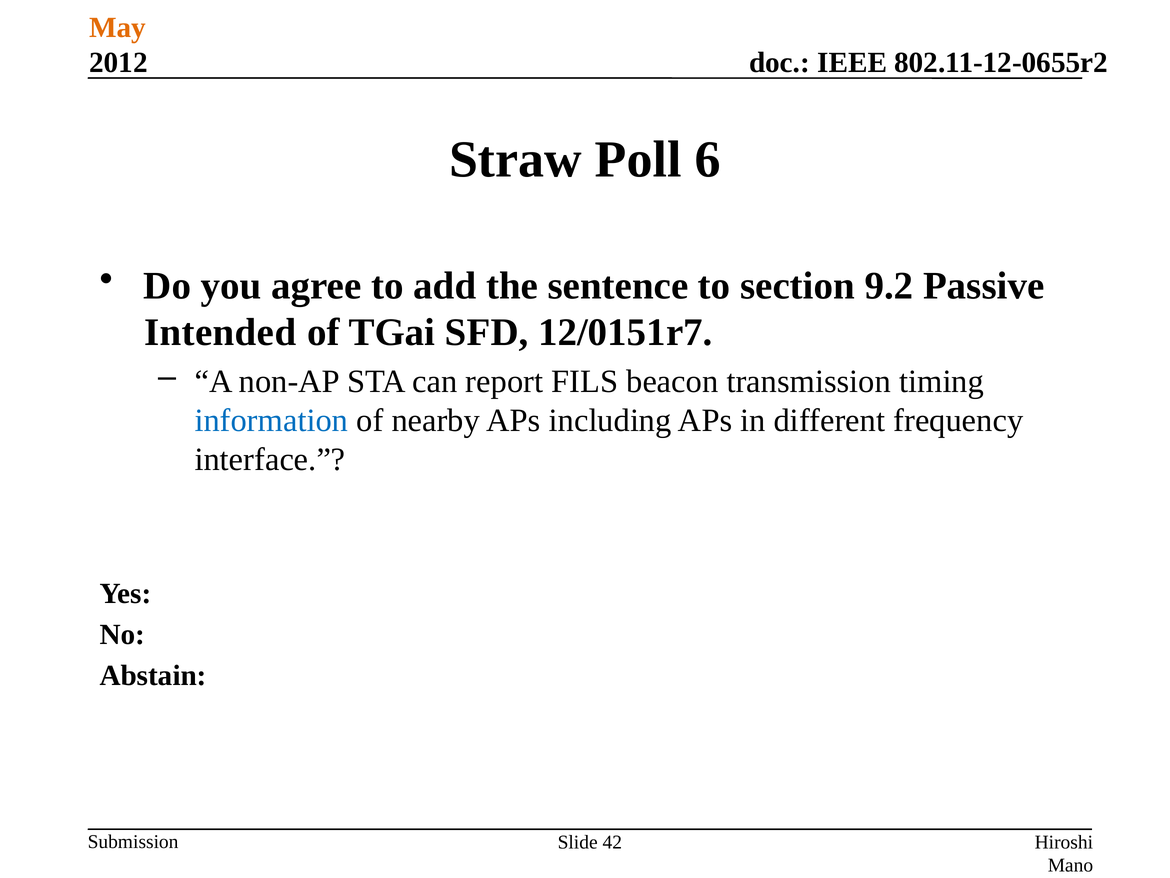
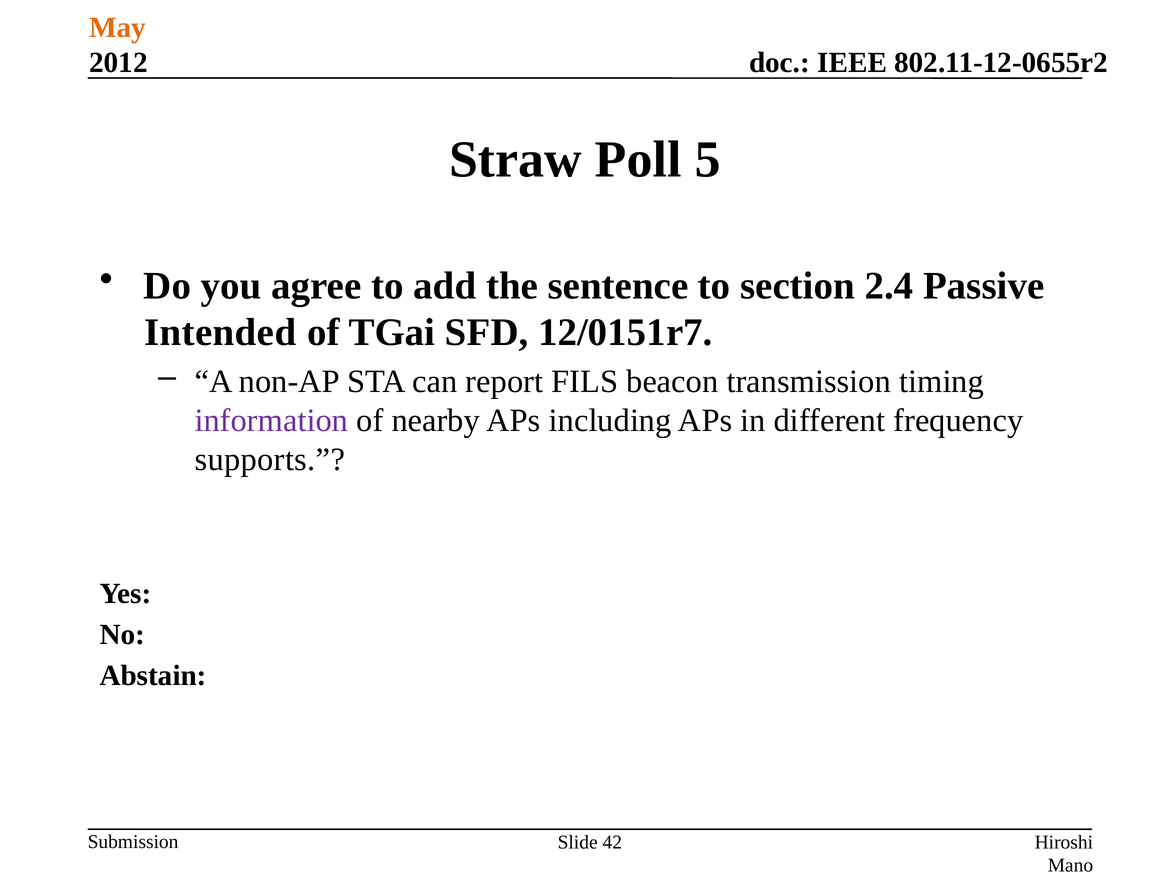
6: 6 -> 5 (708, 160)
9.2: 9.2 -> 2.4 (889, 286)
information colour: blue -> purple (271, 420)
interface: interface -> supports (270, 459)
